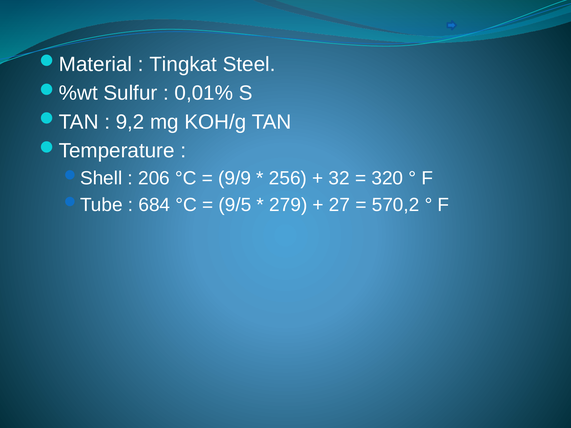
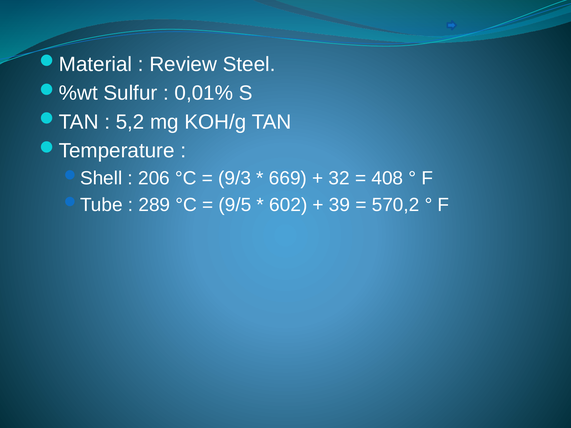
Tingkat: Tingkat -> Review (183, 64)
9,2: 9,2 -> 5,2 (130, 122)
9/9: 9/9 -> 9/3 (235, 178)
256: 256 -> 669 (288, 178)
320: 320 -> 408 (387, 178)
684: 684 -> 289 (154, 205)
279: 279 -> 602 (288, 205)
27: 27 -> 39 (340, 205)
